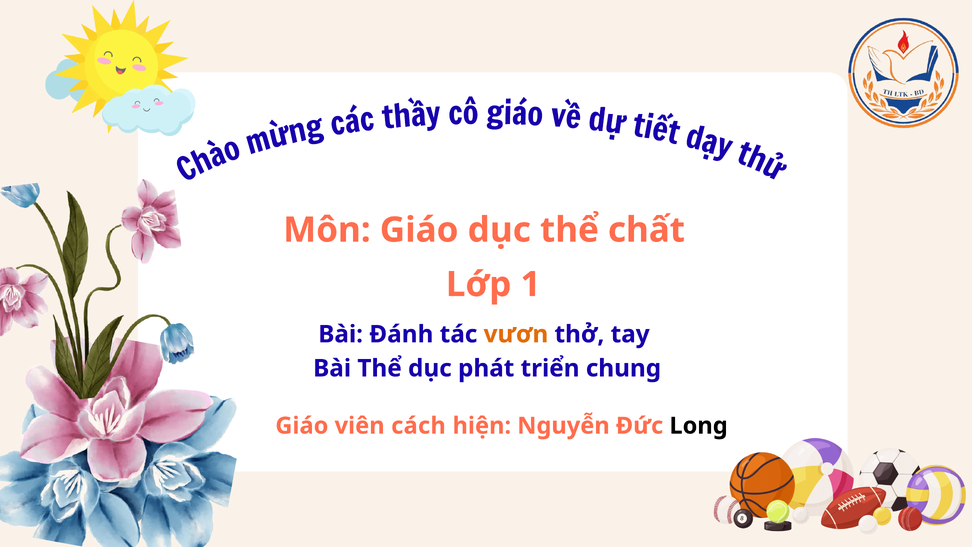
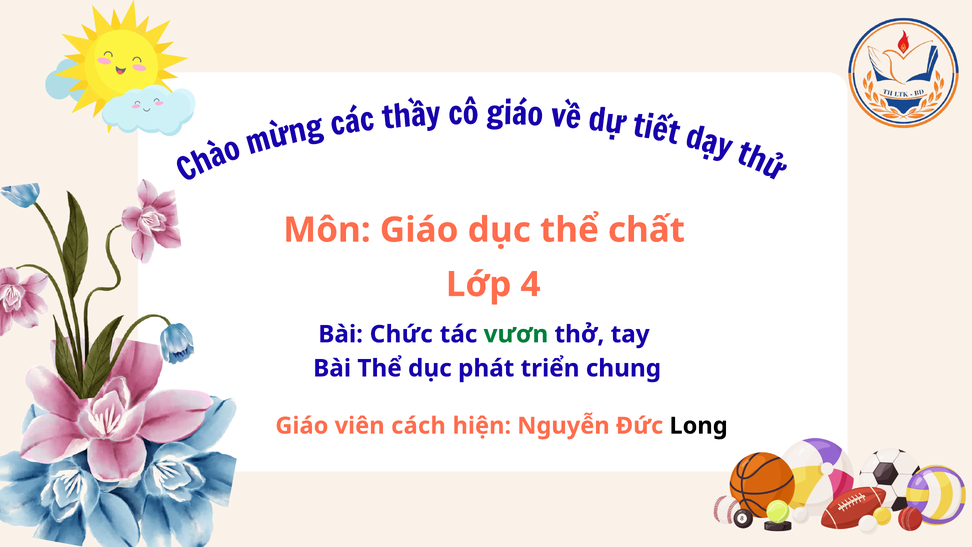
1: 1 -> 4 (531, 284)
Đánh: Đánh -> Chức (401, 334)
vươn colour: orange -> green (516, 334)
